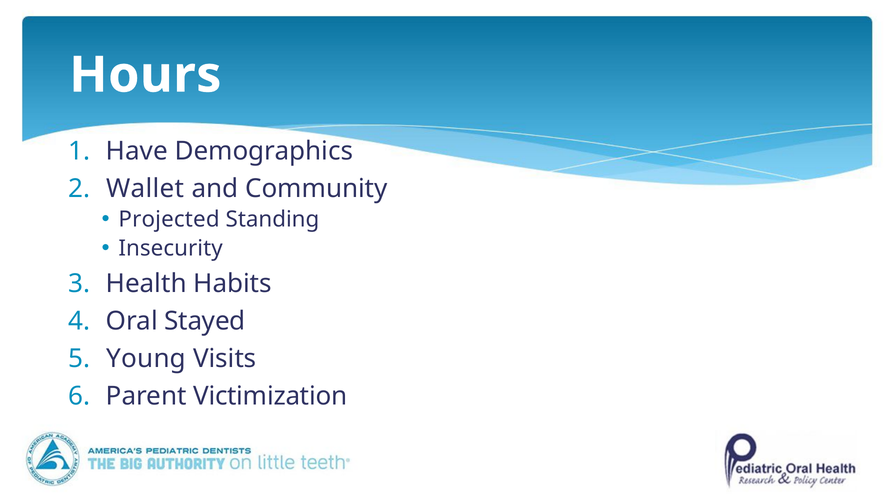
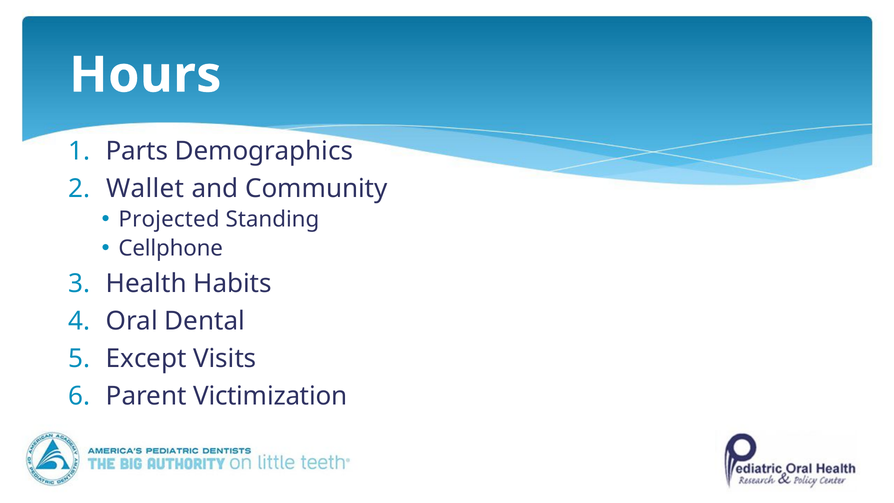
Have: Have -> Parts (137, 151)
Insecurity: Insecurity -> Cellphone (171, 248)
Stayed: Stayed -> Dental (205, 321)
Young: Young -> Except (146, 359)
